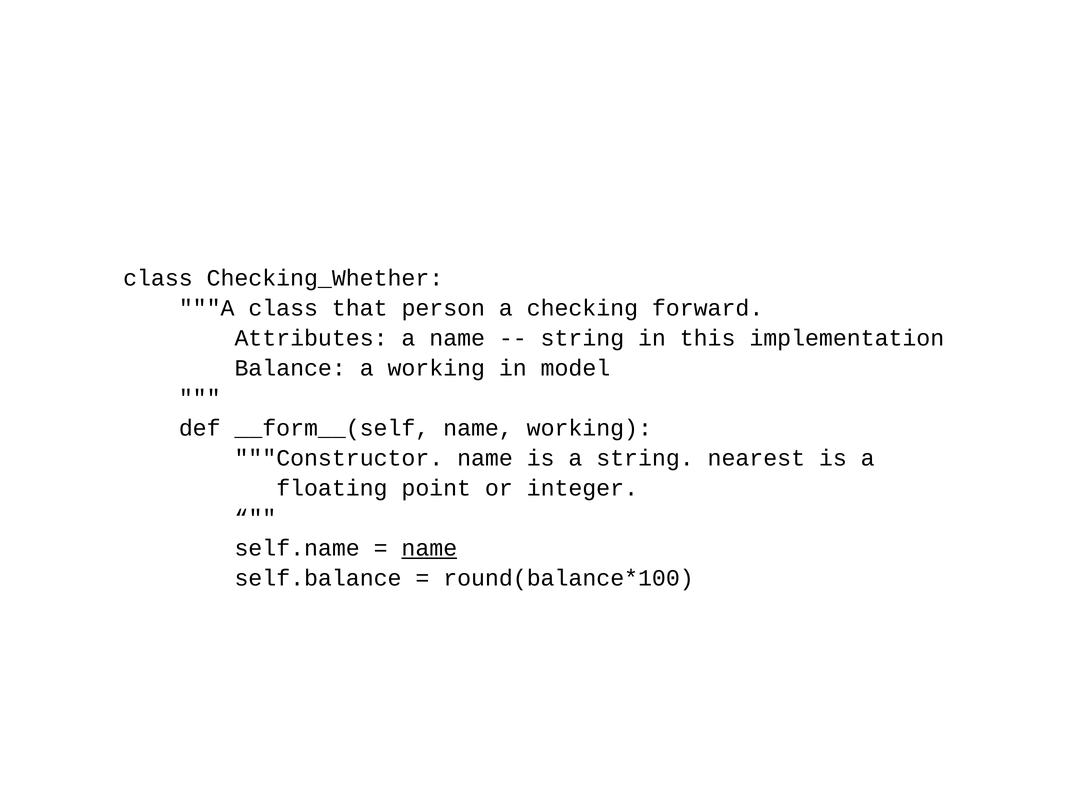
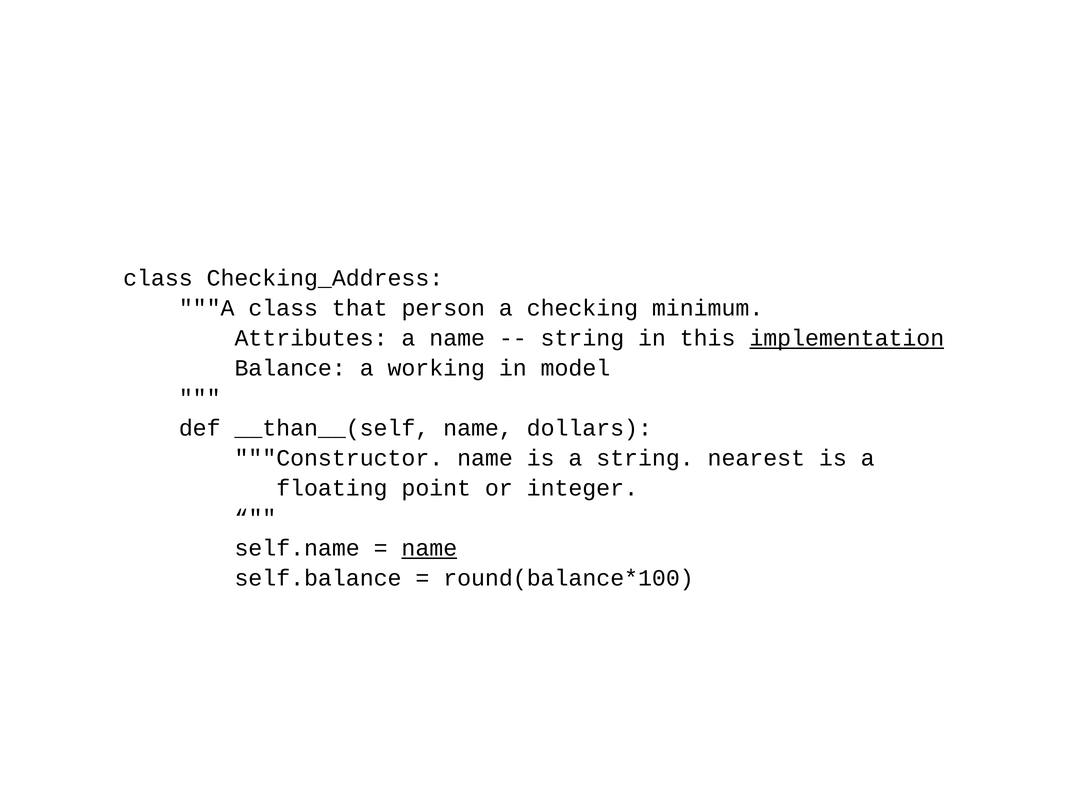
Checking_Whether: Checking_Whether -> Checking_Address (325, 278)
forward: forward -> minimum (708, 308)
implementation underline: none -> present (847, 338)
__form__(self: __form__(self -> __than__(self (332, 428)
name working: working -> dollars (589, 428)
